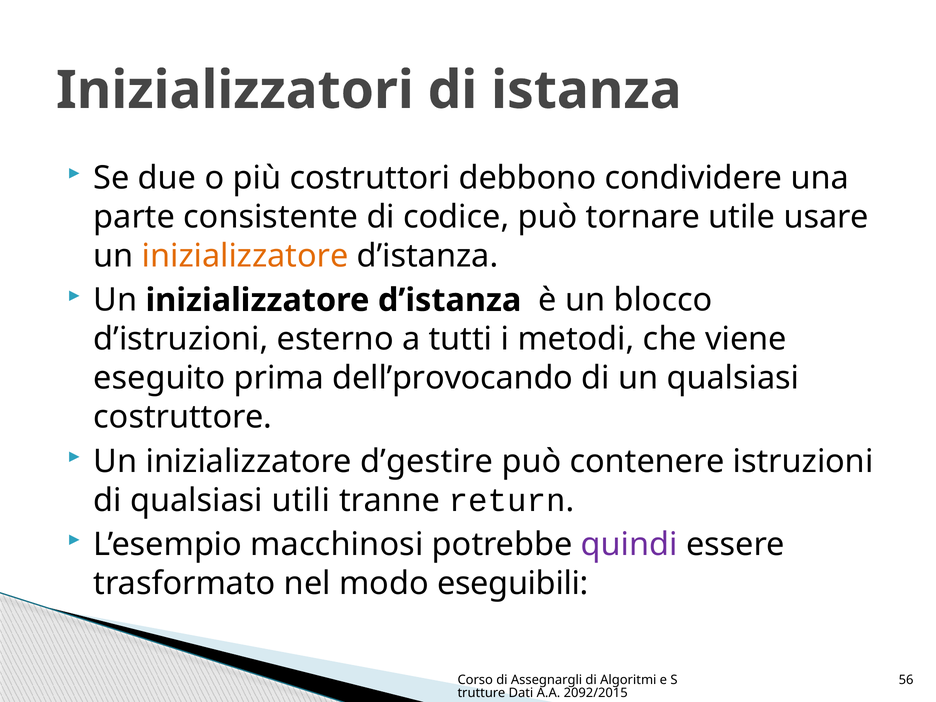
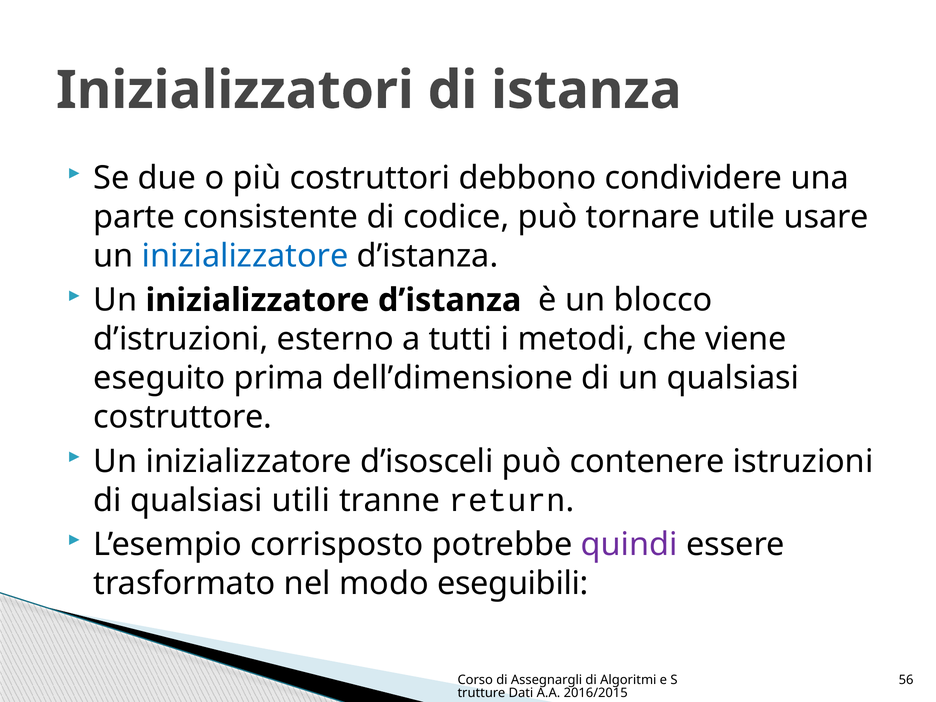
inizializzatore colour: orange -> blue (245, 256)
dell’provocando: dell’provocando -> dell’dimensione (453, 378)
d’gestire: d’gestire -> d’isosceli (427, 461)
macchinosi: macchinosi -> corrisposto (337, 544)
2092/2015: 2092/2015 -> 2016/2015 (596, 693)
